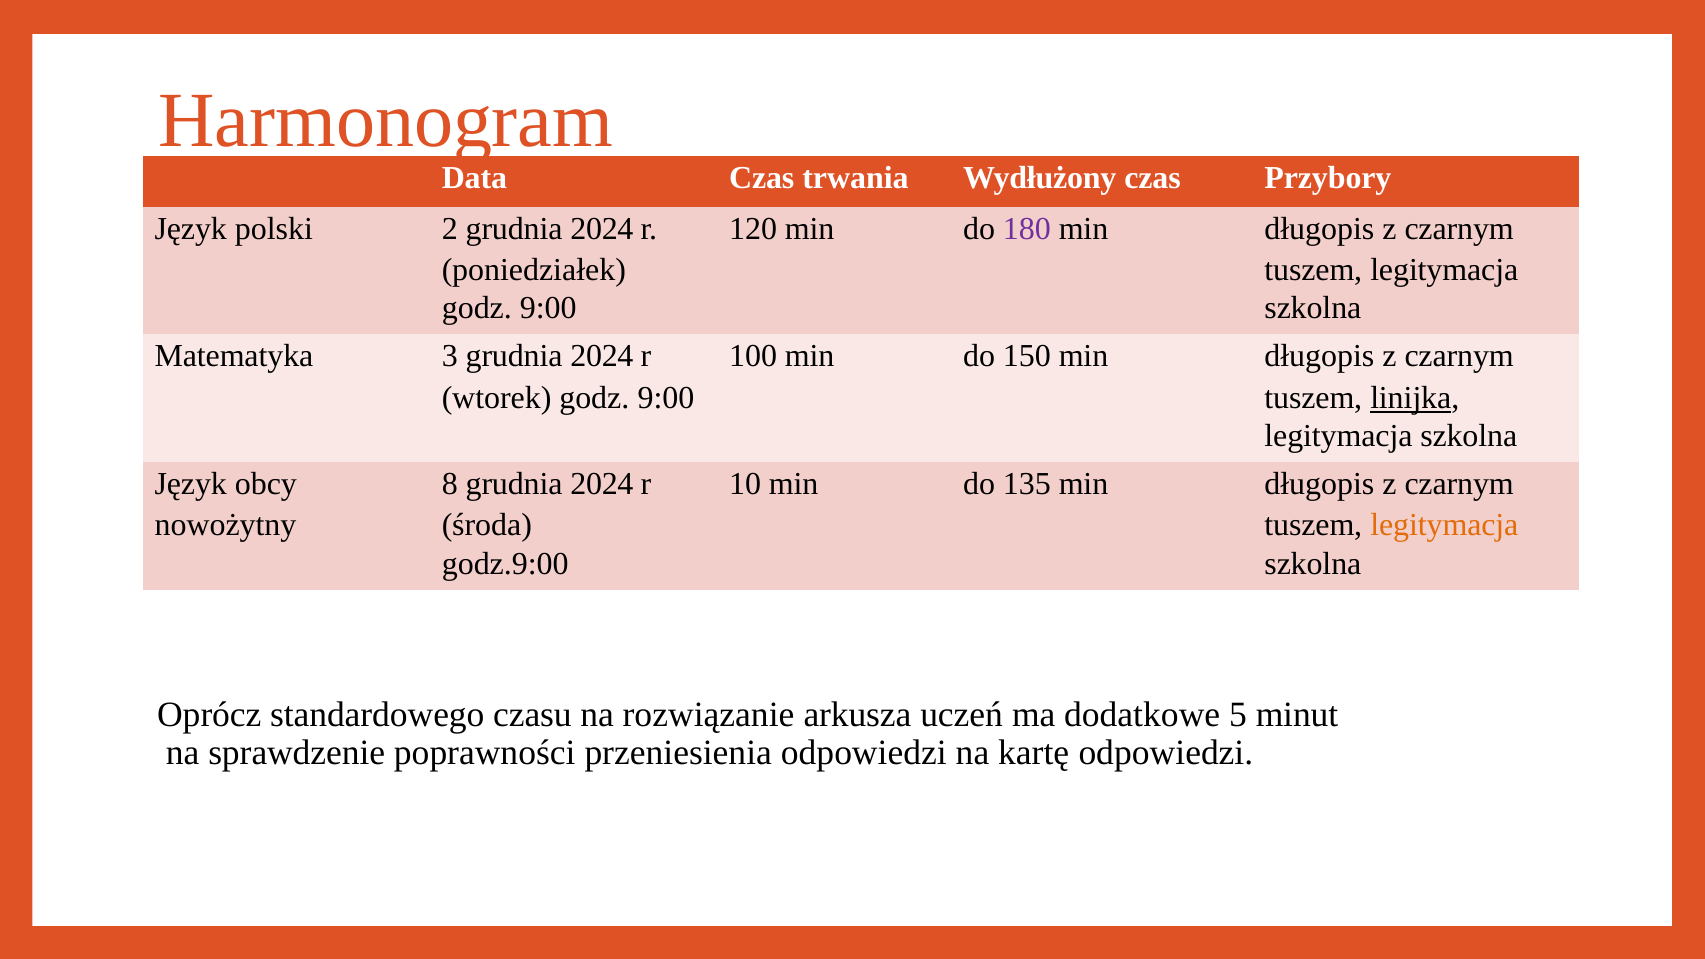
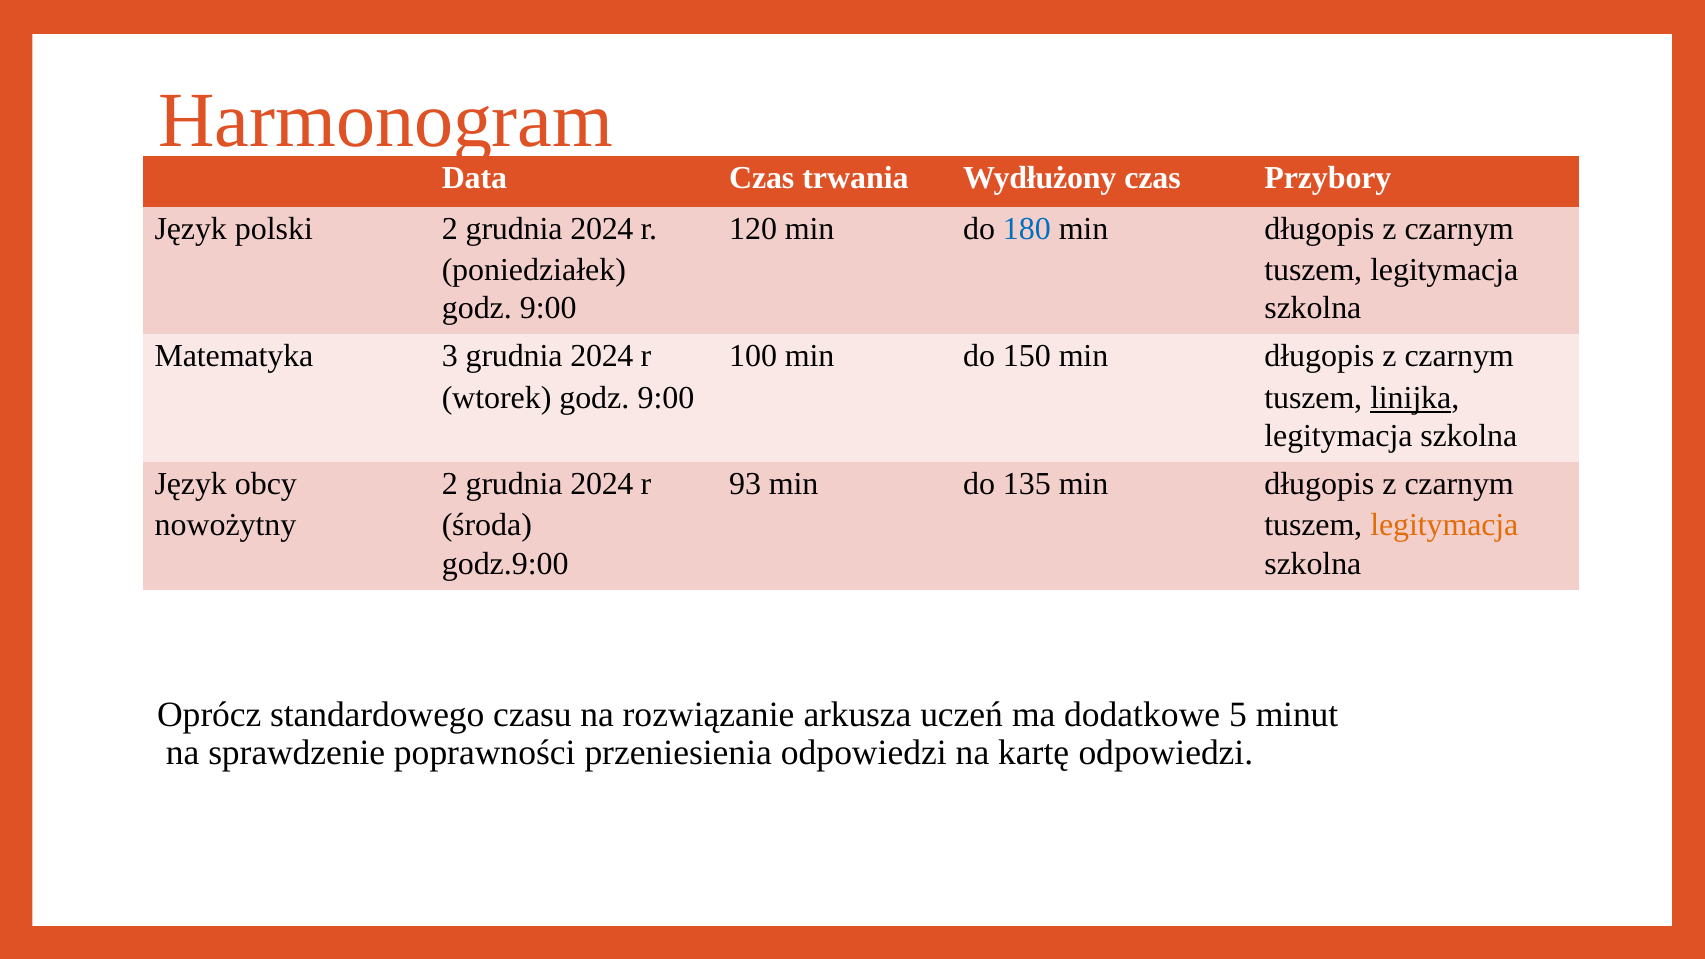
180 colour: purple -> blue (1027, 229)
obcy 8: 8 -> 2 (450, 484)
10: 10 -> 93 (745, 484)
